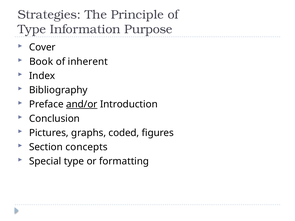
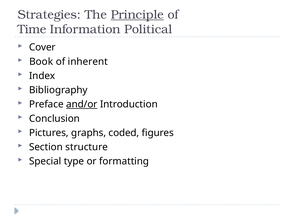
Principle underline: none -> present (137, 15)
Type: Type -> Time (32, 29)
Purpose: Purpose -> Political (148, 29)
concepts: concepts -> structure (87, 147)
